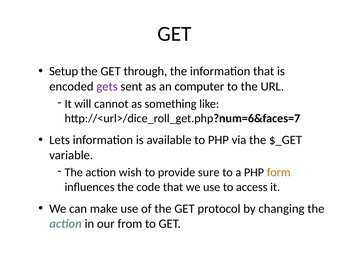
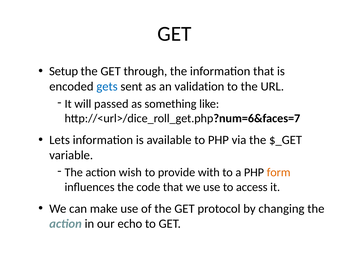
gets colour: purple -> blue (107, 86)
computer: computer -> validation (199, 86)
cannot: cannot -> passed (111, 104)
sure: sure -> with (209, 172)
from: from -> echo (130, 224)
